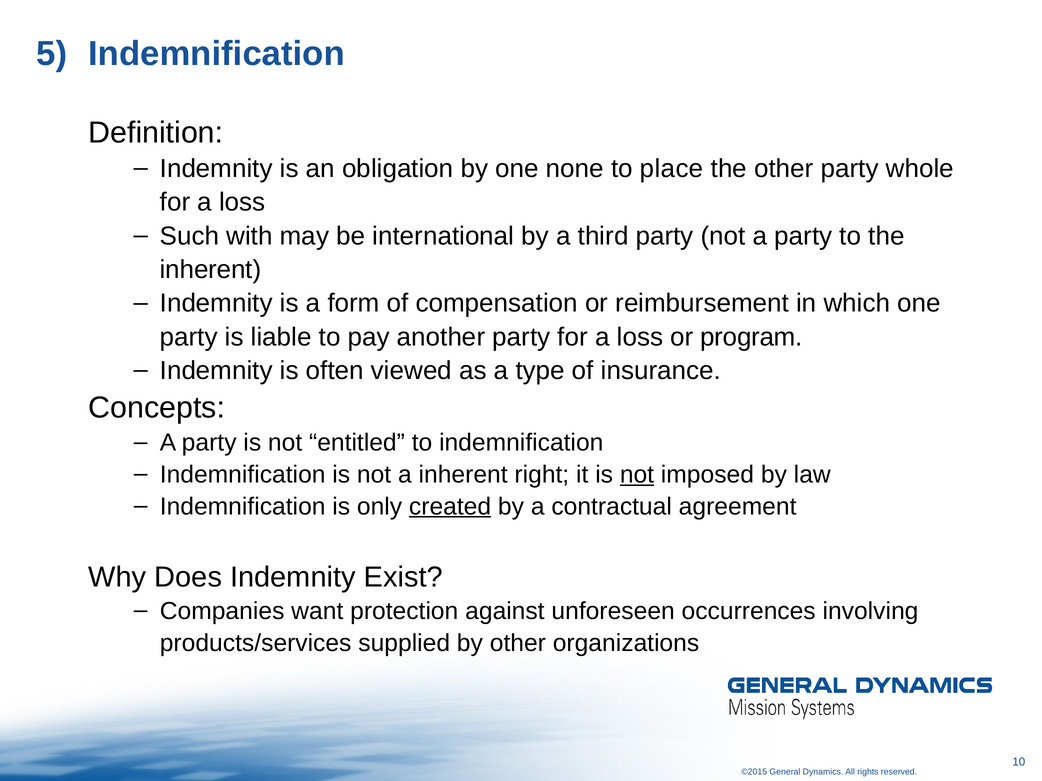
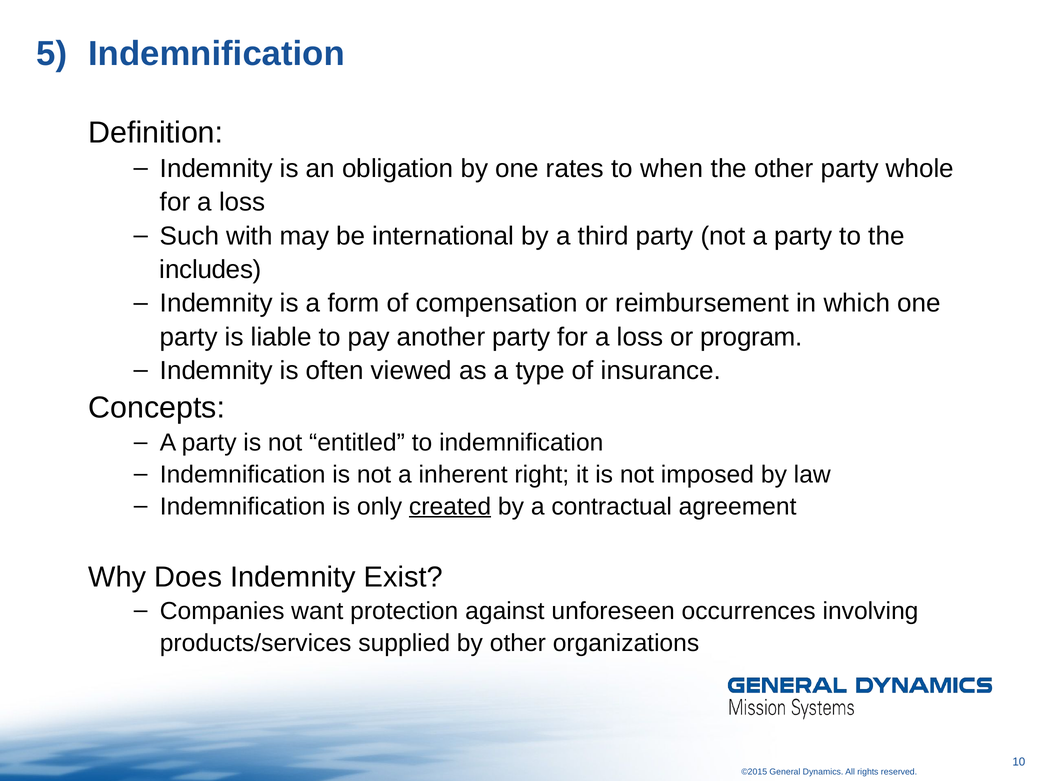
none: none -> rates (575, 169)
place: place -> when (672, 169)
inherent: inherent -> includes (211, 270)
not underline: present -> none (637, 475)
